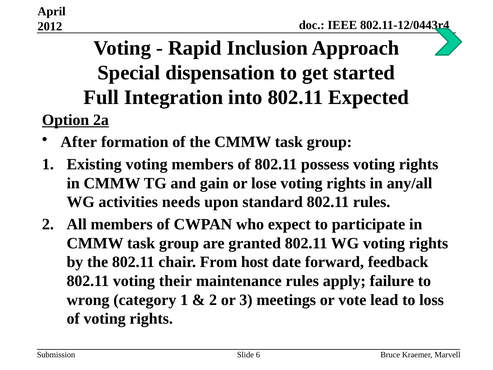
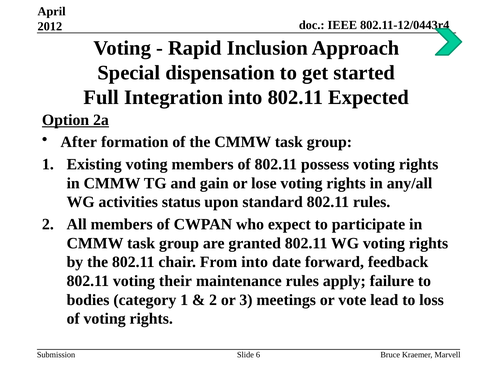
needs: needs -> status (181, 202)
From host: host -> into (255, 262)
wrong: wrong -> bodies (88, 300)
